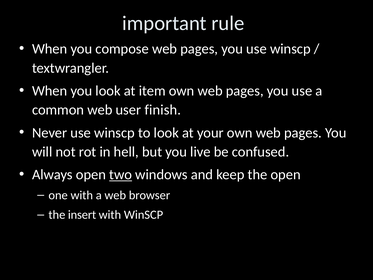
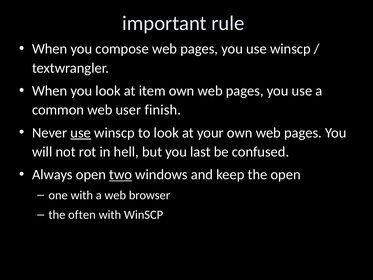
use underline: none -> present (81, 133)
live: live -> last (200, 152)
insert: insert -> often (82, 215)
